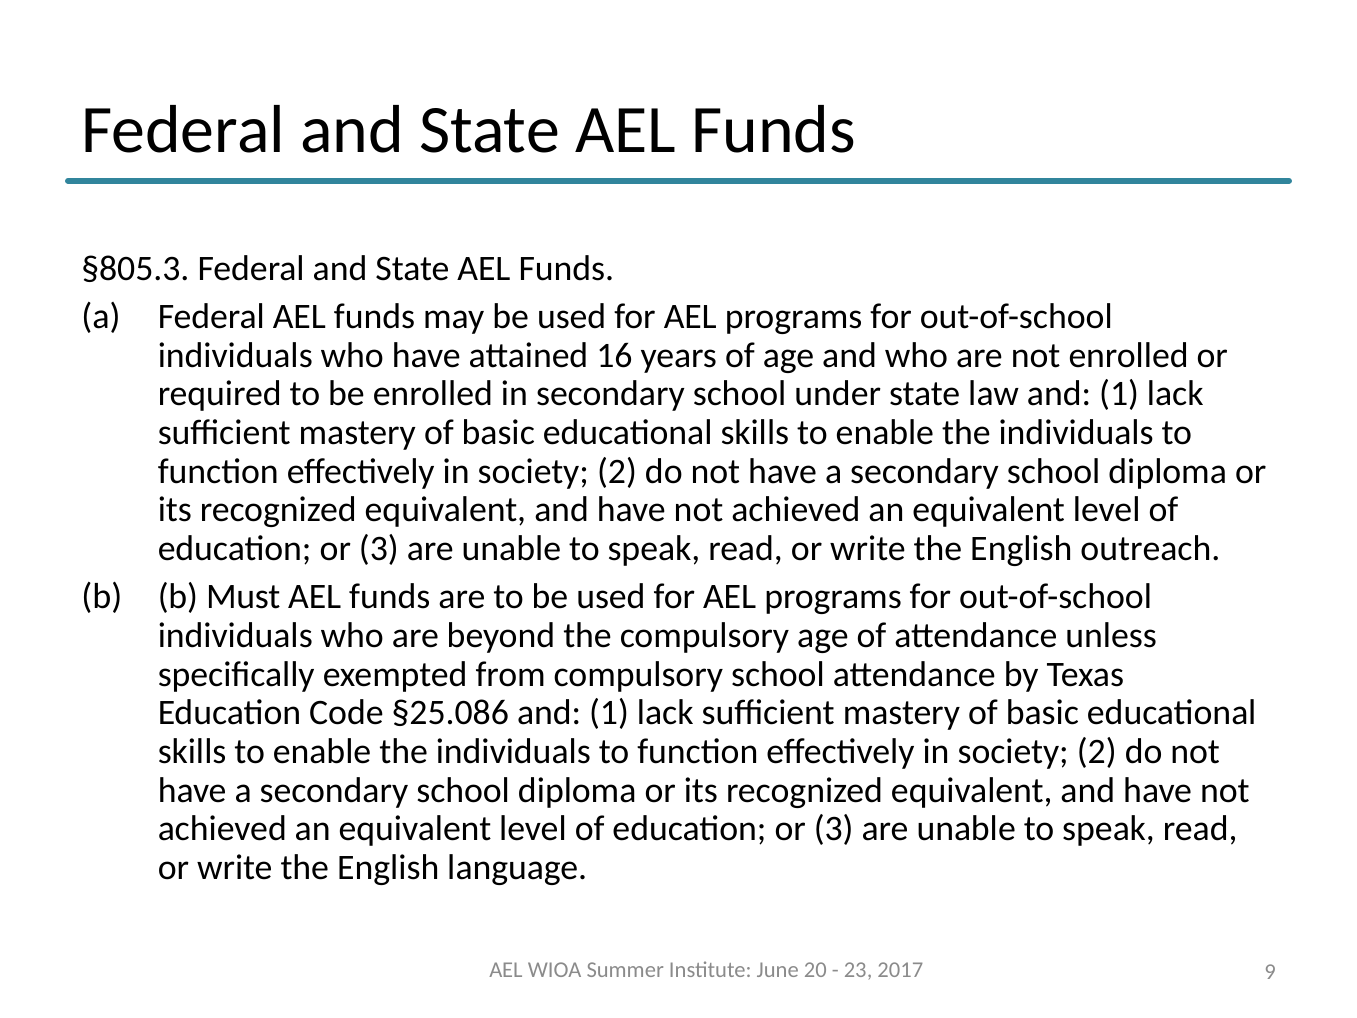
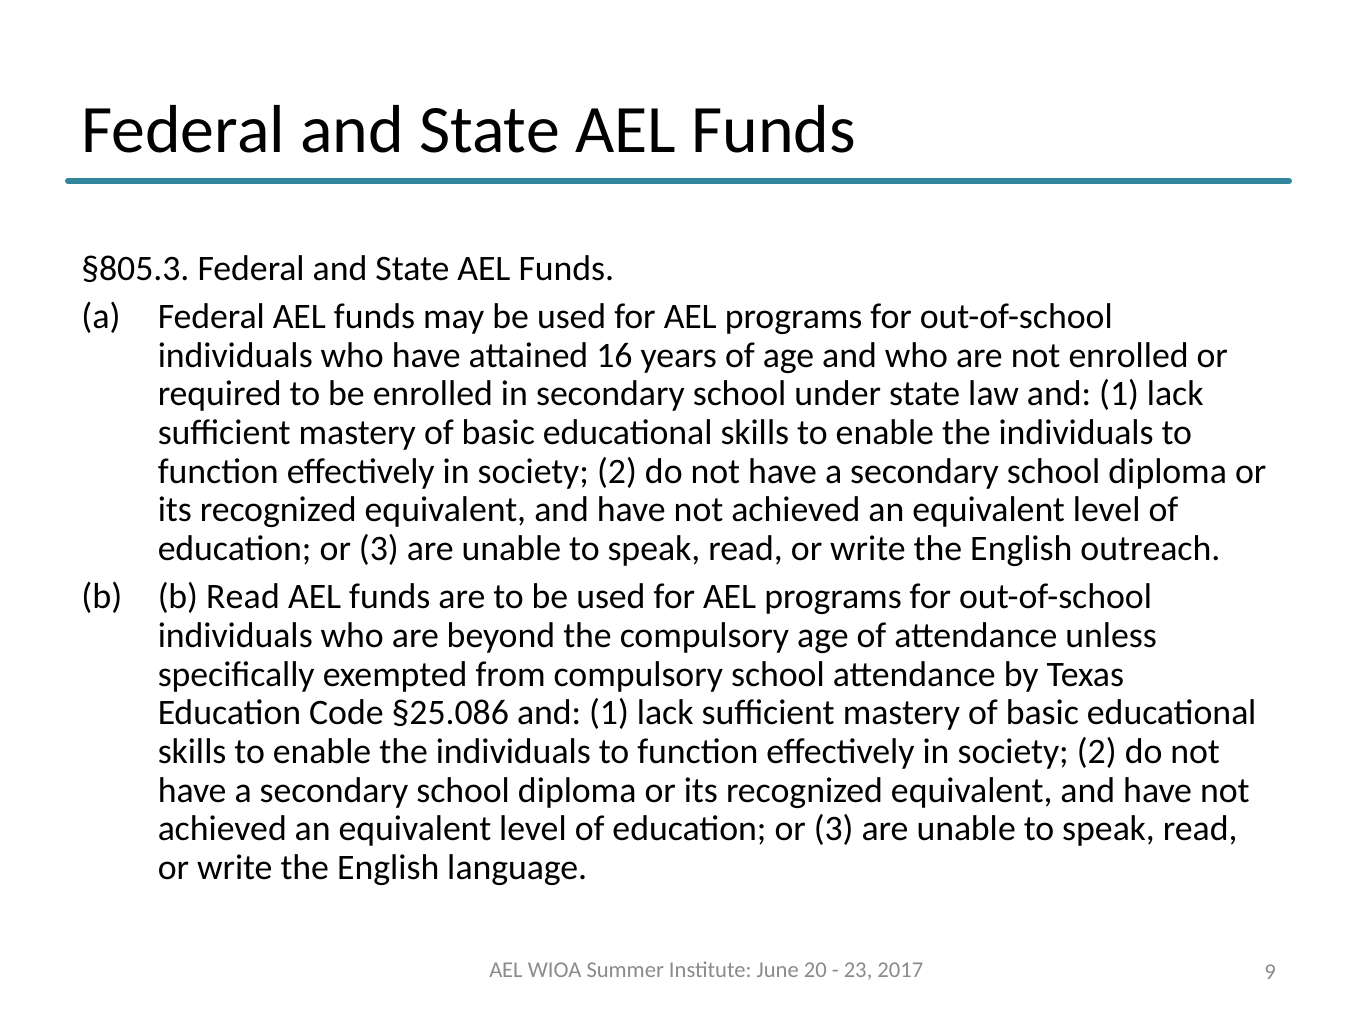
b Must: Must -> Read (243, 597)
